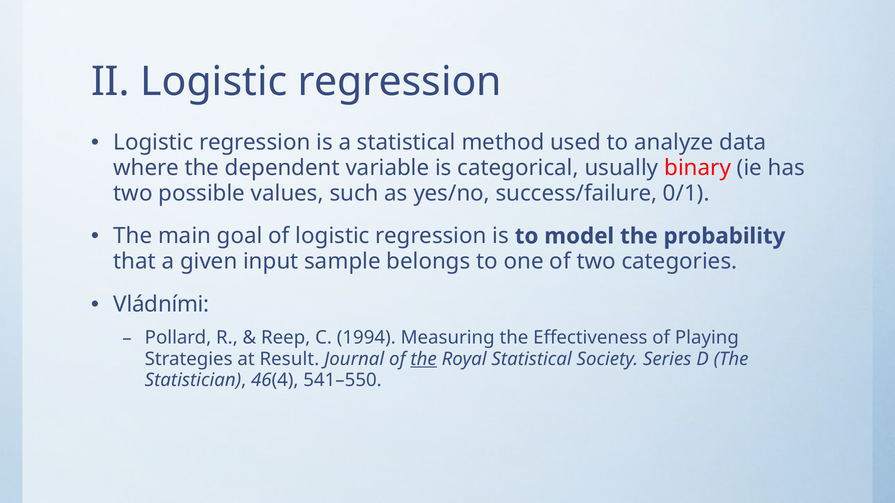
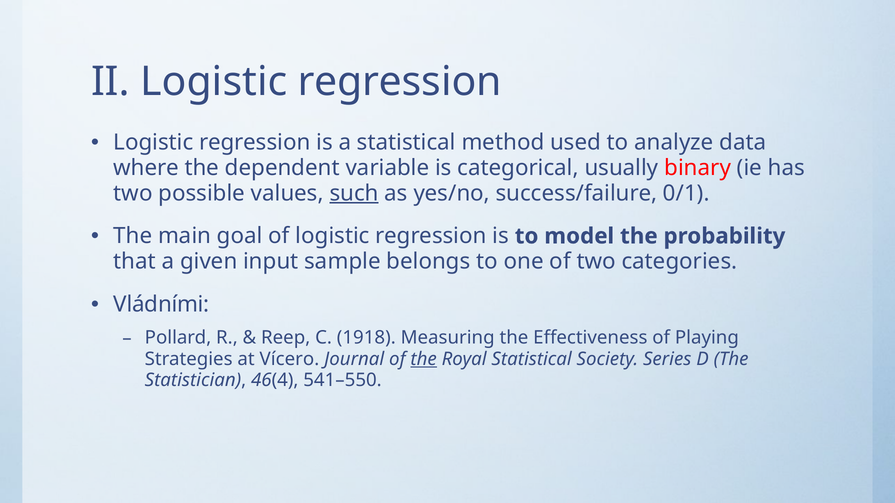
such underline: none -> present (354, 193)
1994: 1994 -> 1918 (366, 338)
Result: Result -> Vícero (289, 359)
